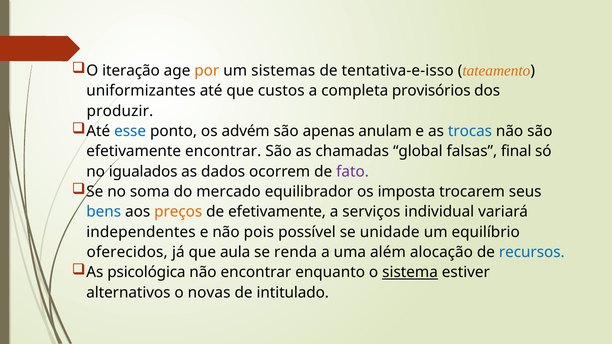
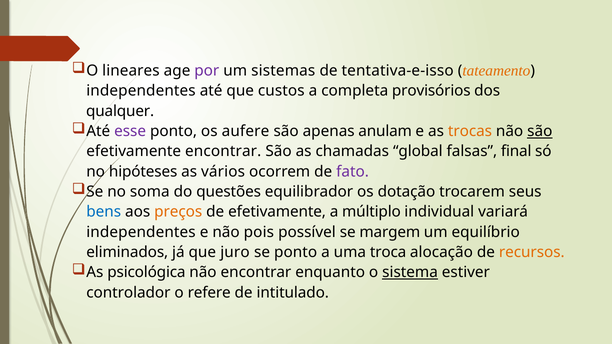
iteração: iteração -> lineares (131, 71)
por colour: orange -> purple (207, 71)
uniformizantes: uniformizantes -> independentes (141, 91)
produzir: produzir -> qualquer (120, 111)
esse colour: blue -> purple (130, 131)
advém: advém -> aufere (245, 131)
trocas colour: blue -> orange (470, 131)
são underline: none -> present (540, 131)
igualados: igualados -> hipóteses (143, 172)
dados: dados -> vários (223, 172)
mercado: mercado -> questões (229, 192)
imposta: imposta -> dotação (406, 192)
serviços: serviços -> múltiplo (371, 212)
unidade: unidade -> margem (390, 232)
oferecidos: oferecidos -> eliminados (127, 252)
aula: aula -> juro (235, 252)
se renda: renda -> ponto (296, 252)
além: além -> troca (388, 252)
recursos colour: blue -> orange (532, 252)
alternativos: alternativos -> controlador (128, 293)
novas: novas -> refere (209, 293)
